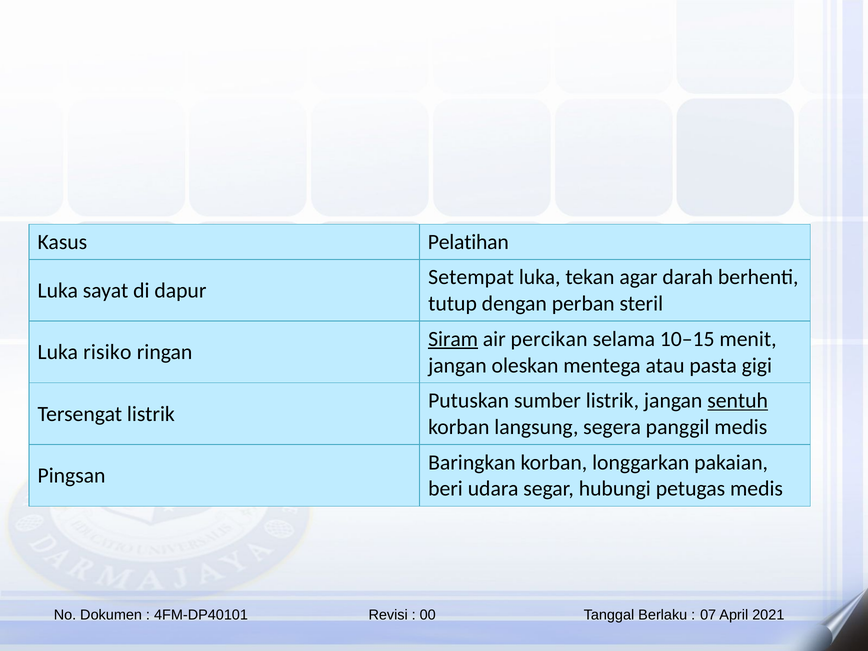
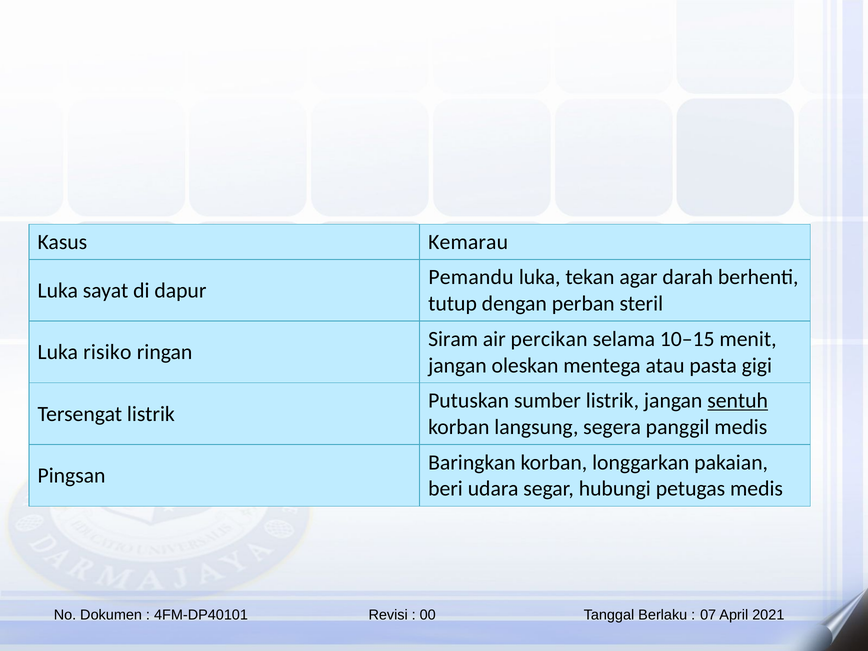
Pelatihan: Pelatihan -> Kemarau (468, 242)
Setempat: Setempat -> Pemandu (471, 277)
Siram underline: present -> none (453, 339)
